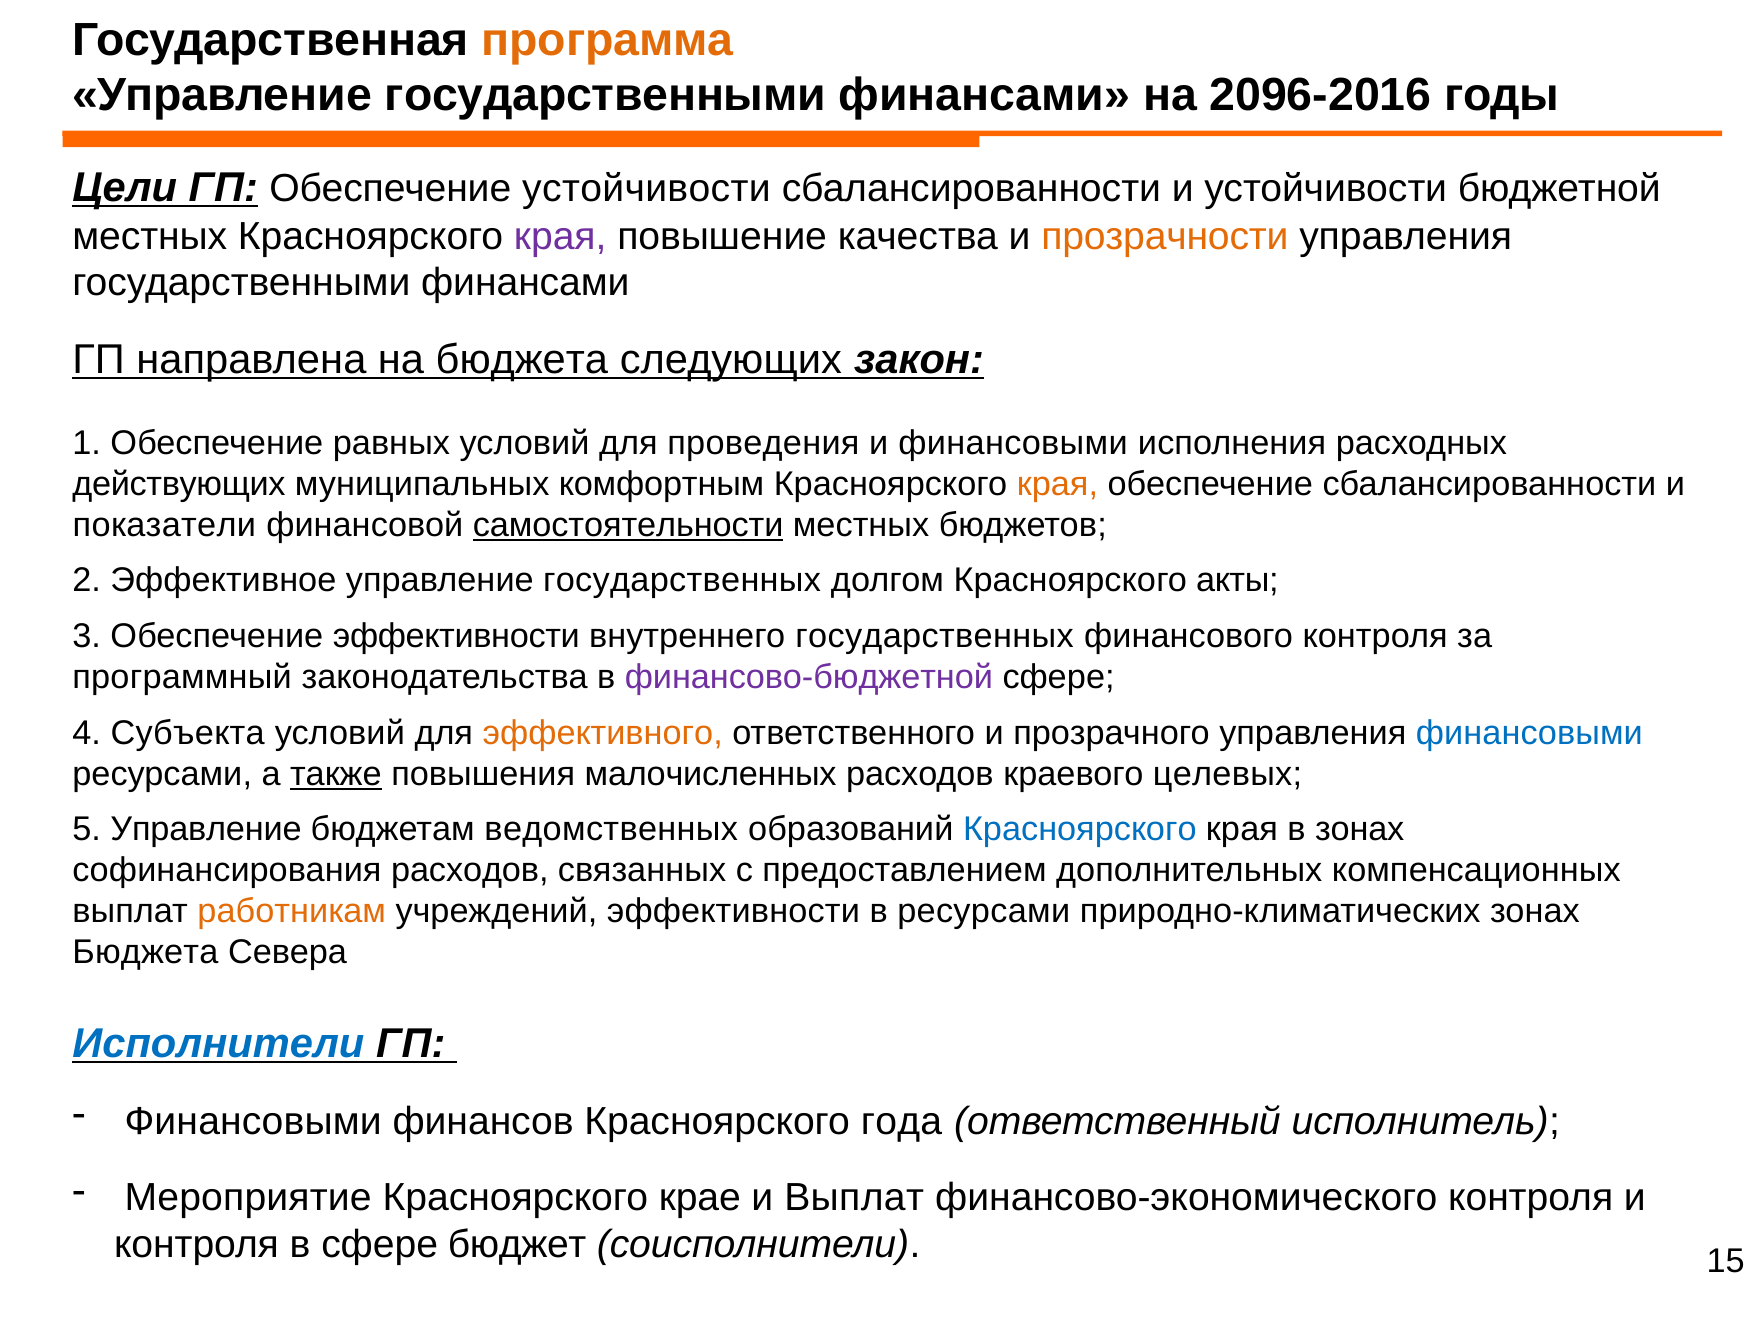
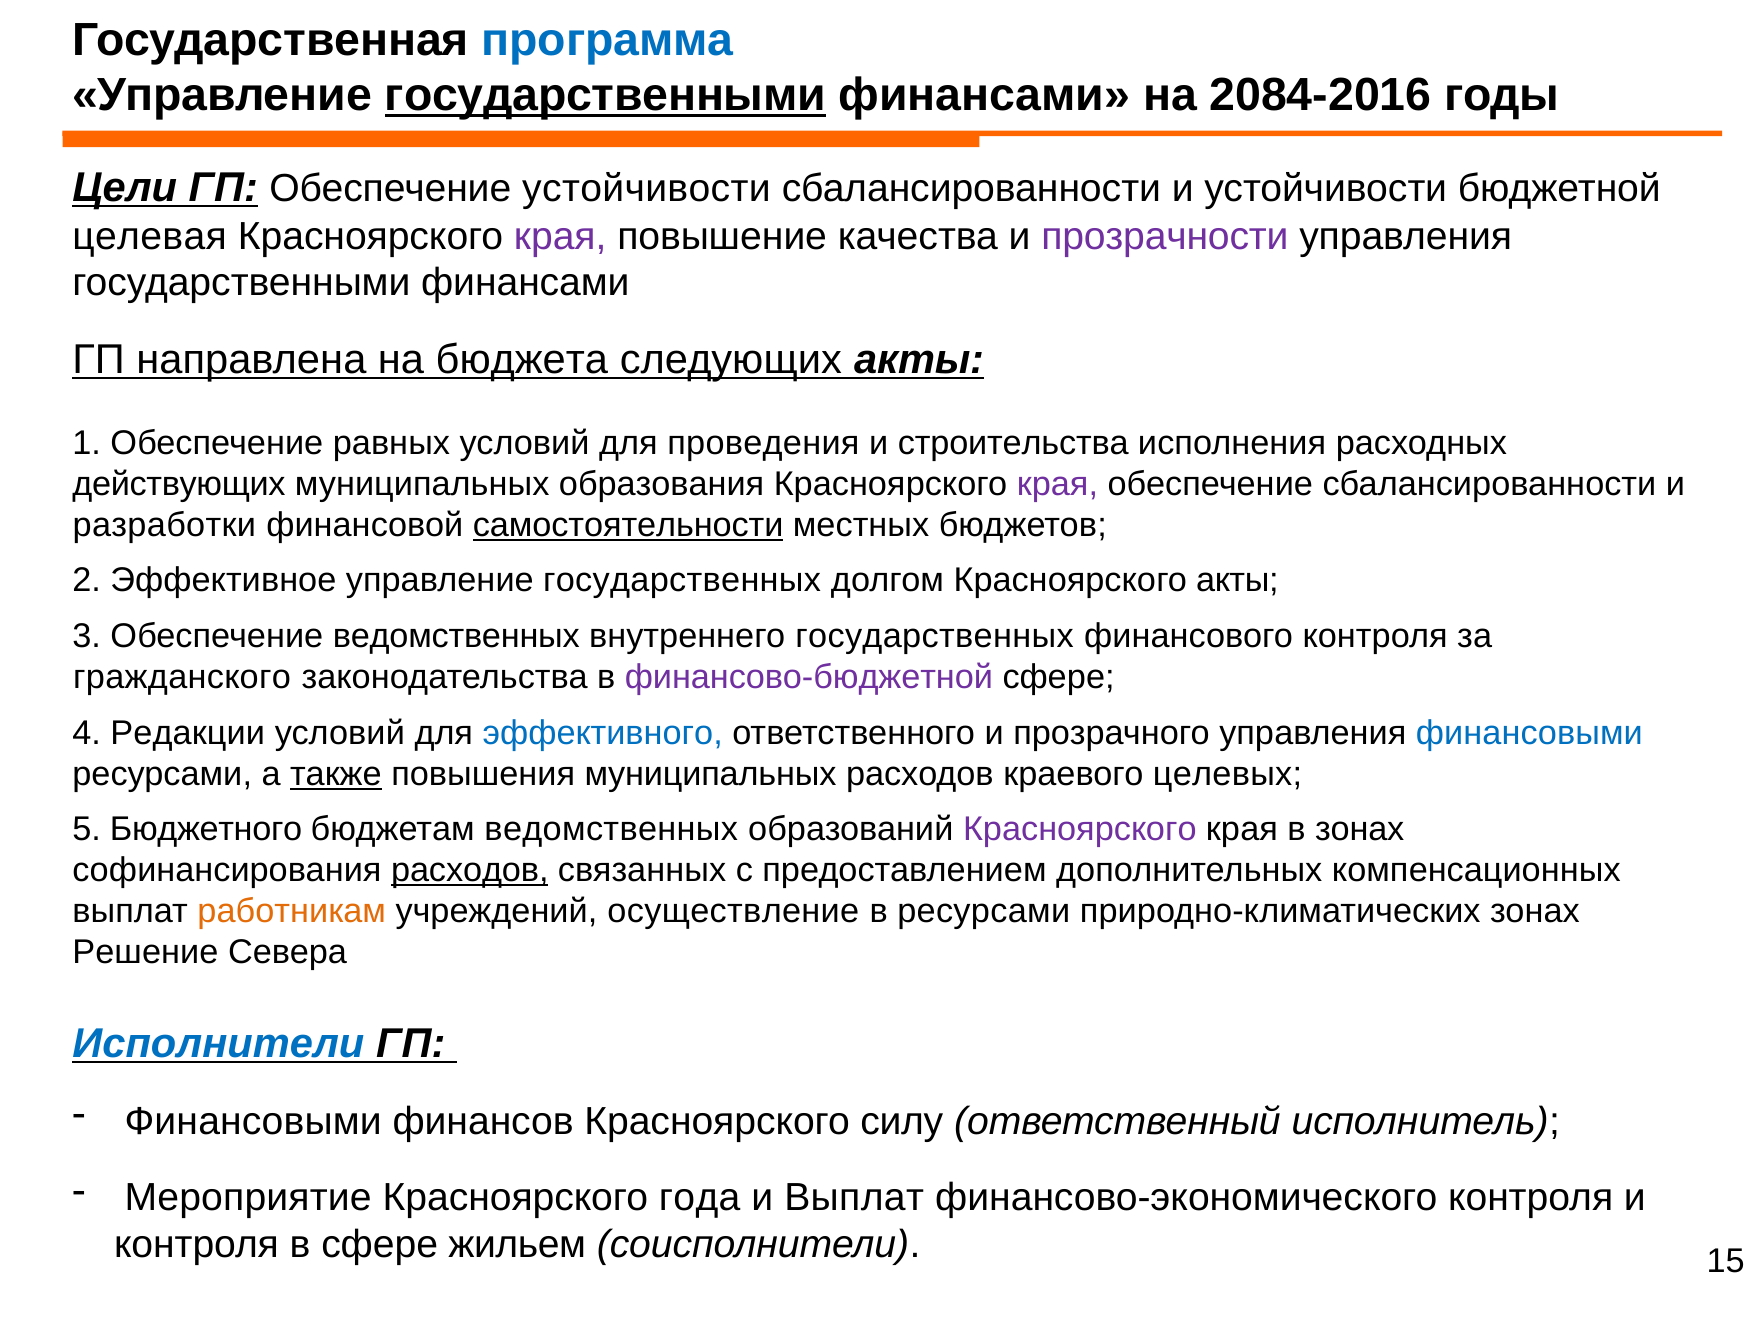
программа colour: orange -> blue (608, 40)
государственными underline: none -> present (605, 96)
2096-2016: 2096-2016 -> 2084-2016 (1321, 96)
местных: местных -> целевая (150, 236)
прозрачности colour: orange -> purple (1165, 236)
следующих закон: закон -> акты (919, 360)
и финансовыми: финансовыми -> строительства (1013, 443)
комфортным: комфортным -> образования (662, 484)
края colour: orange -> purple (1057, 484)
показатели: показатели -> разработки (164, 525)
Обеспечение эффективности: эффективности -> ведомственных (456, 637)
программный: программный -> гражданского (182, 678)
Субъекта: Субъекта -> Редакции (188, 733)
эффективного colour: orange -> blue (603, 733)
повышения малочисленных: малочисленных -> муниципальных (711, 774)
5 Управление: Управление -> Бюджетного (206, 830)
Красноярского colour: blue -> purple (1080, 830)
расходов underline: none -> present (470, 871)
учреждений эффективности: эффективности -> осуществление (733, 912)
Бюджета: Бюджета -> Решение (145, 953)
года: года -> силу (902, 1122)
крае: крае -> года (700, 1198)
бюджет: бюджет -> жильем (517, 1245)
